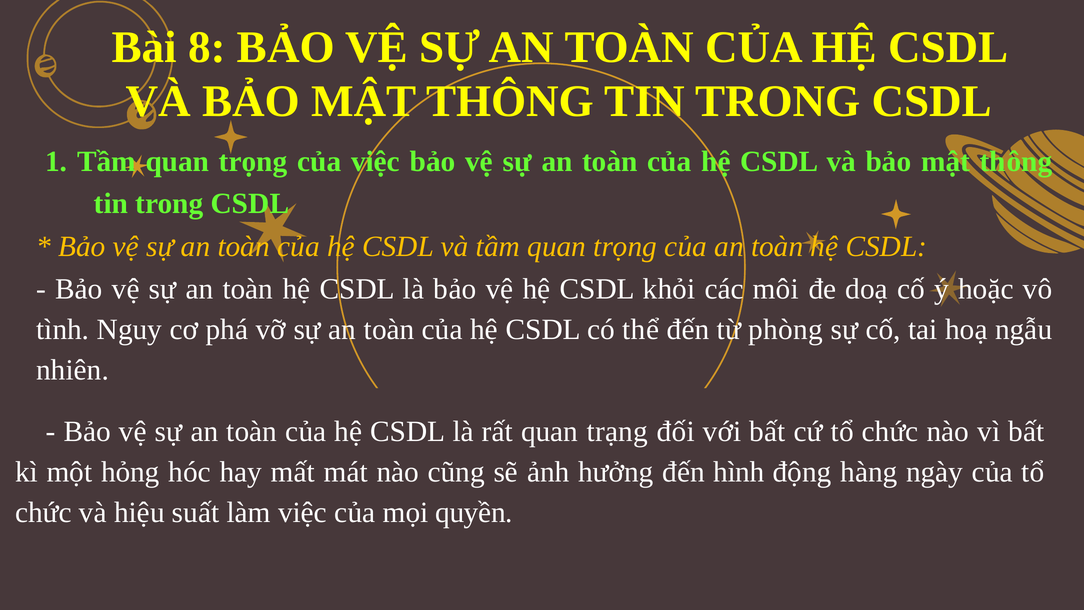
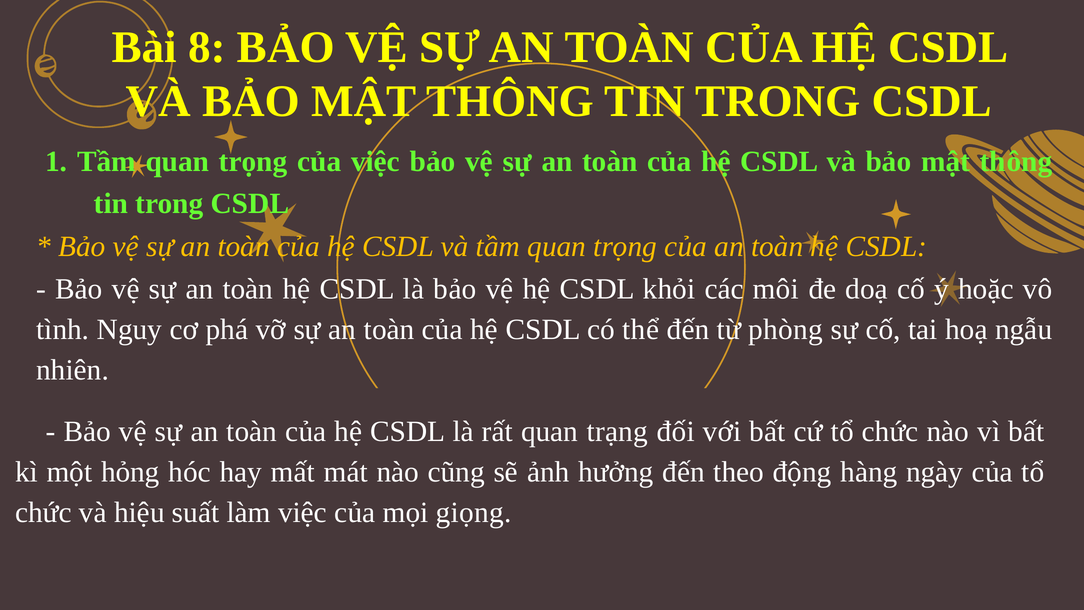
hình: hình -> theo (739, 472)
quyền: quyền -> giọng (474, 512)
